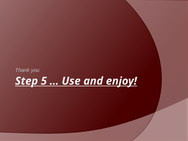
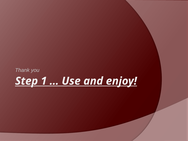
5: 5 -> 1 (44, 81)
